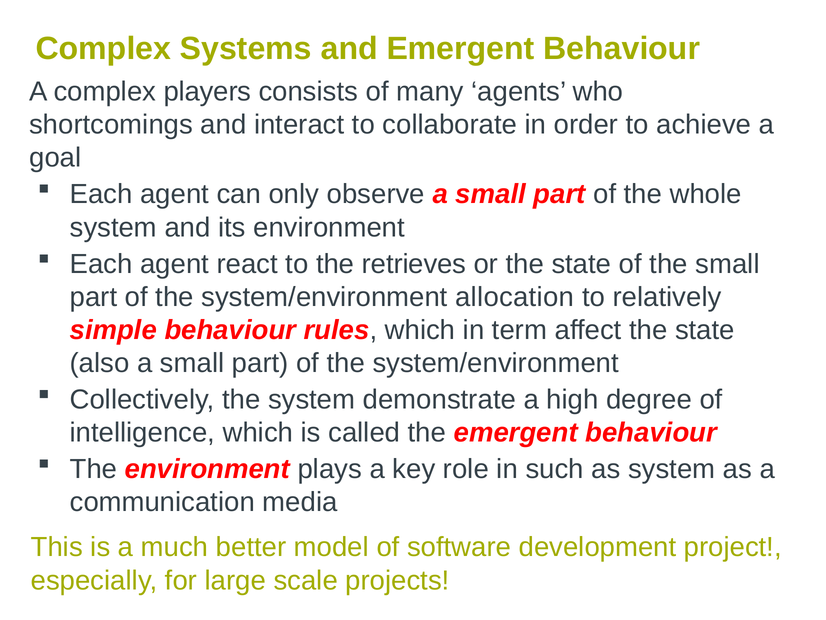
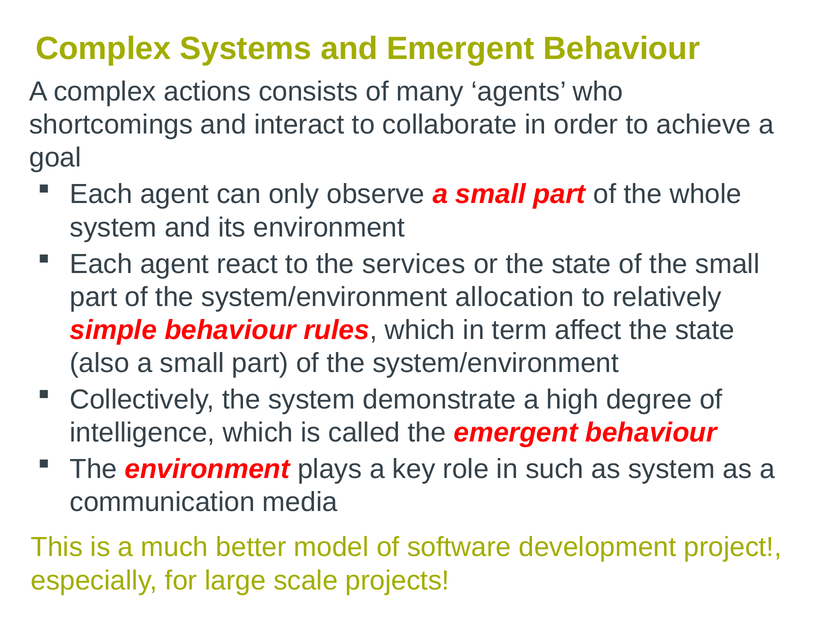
players: players -> actions (207, 92)
retrieves: retrieves -> services (414, 264)
